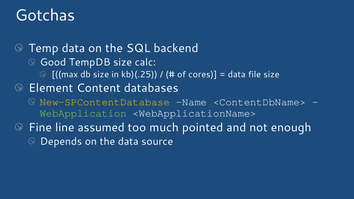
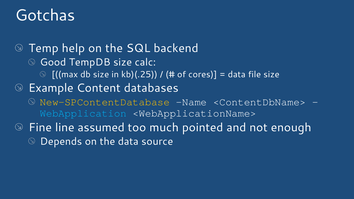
Temp data: data -> help (73, 48)
Element: Element -> Example (51, 88)
WebApplication colour: light green -> light blue (83, 113)
